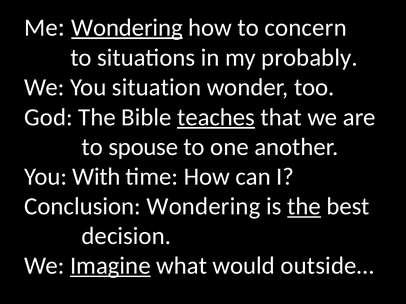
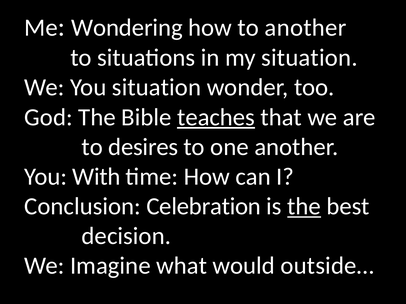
Wondering underline: present -> none (127, 28)
to concern: concern -> another (306, 28)
my probably: probably -> situation (309, 58)
spouse: spouse -> desires (143, 147)
Conclusion Wondering: Wondering -> Celebration (204, 207)
Imagine underline: present -> none (110, 266)
